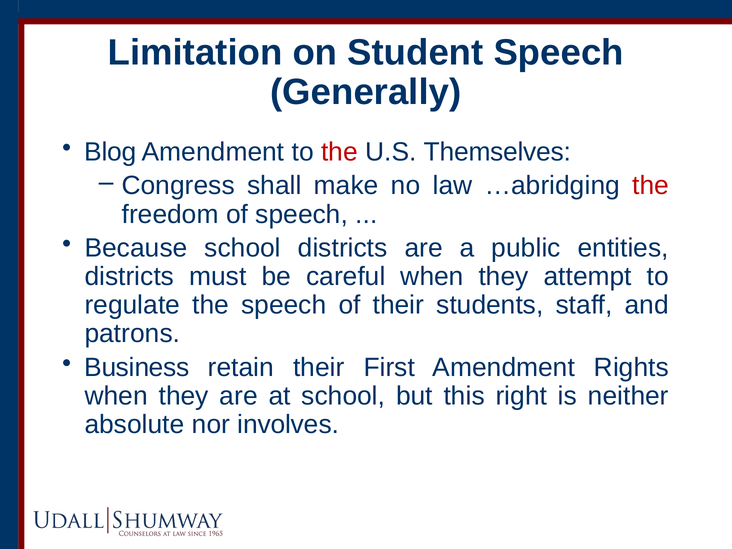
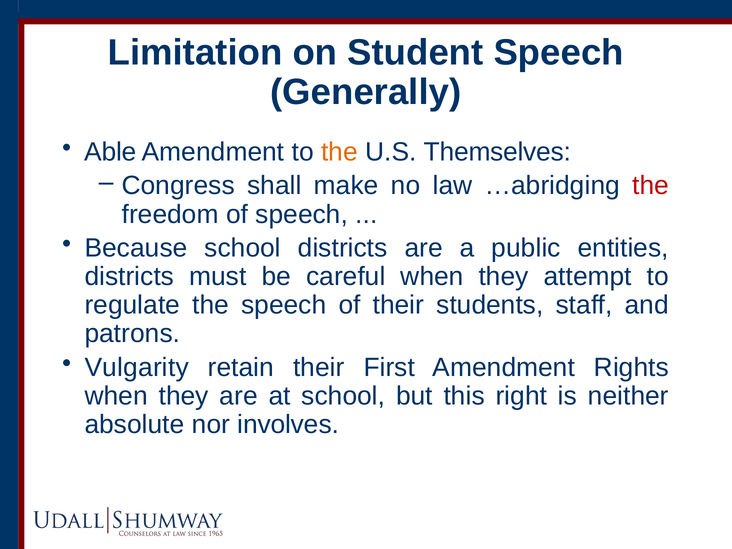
Blog: Blog -> Able (110, 152)
the colour: red -> orange (339, 152)
Business: Business -> Vulgarity (137, 368)
